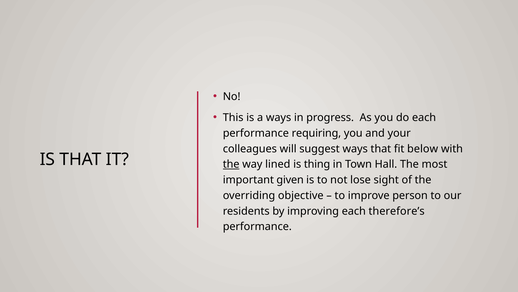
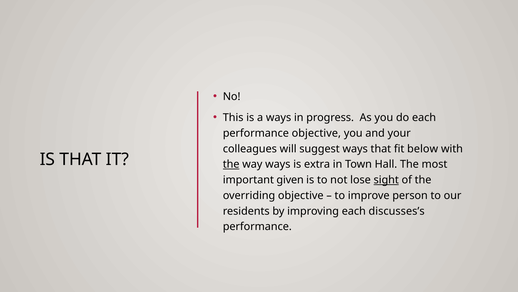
performance requiring: requiring -> objective (316, 133)
way lined: lined -> ways (278, 164)
thing: thing -> extra (317, 164)
sight underline: none -> present (386, 180)
therefore’s: therefore’s -> discusses’s (397, 211)
